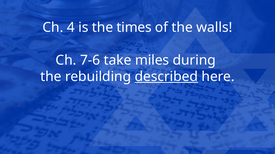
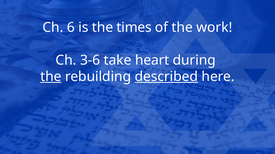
4: 4 -> 6 (71, 27)
walls: walls -> work (214, 27)
7-6: 7-6 -> 3-6 (90, 60)
miles: miles -> heart (152, 60)
the underline: none -> present (51, 77)
